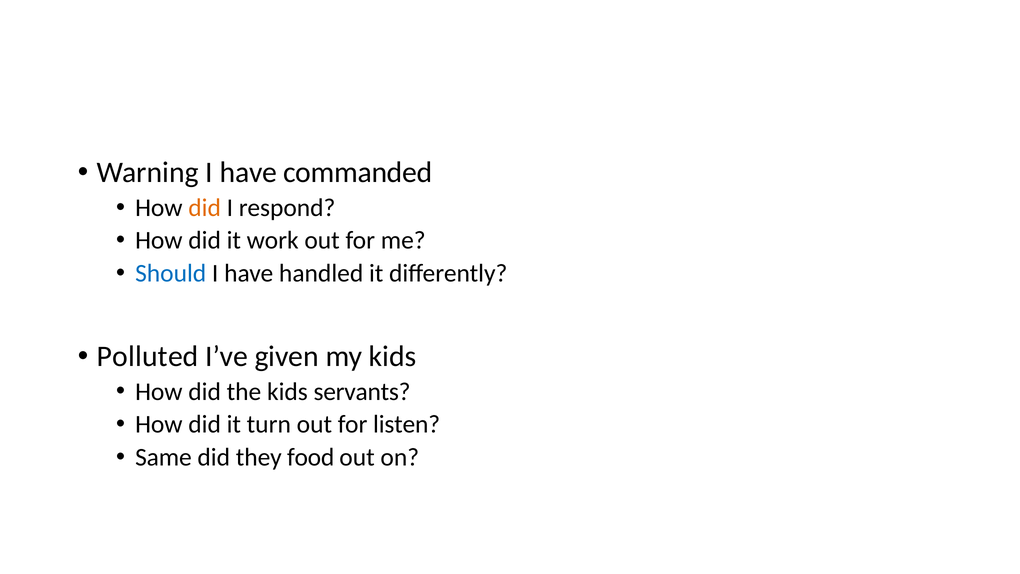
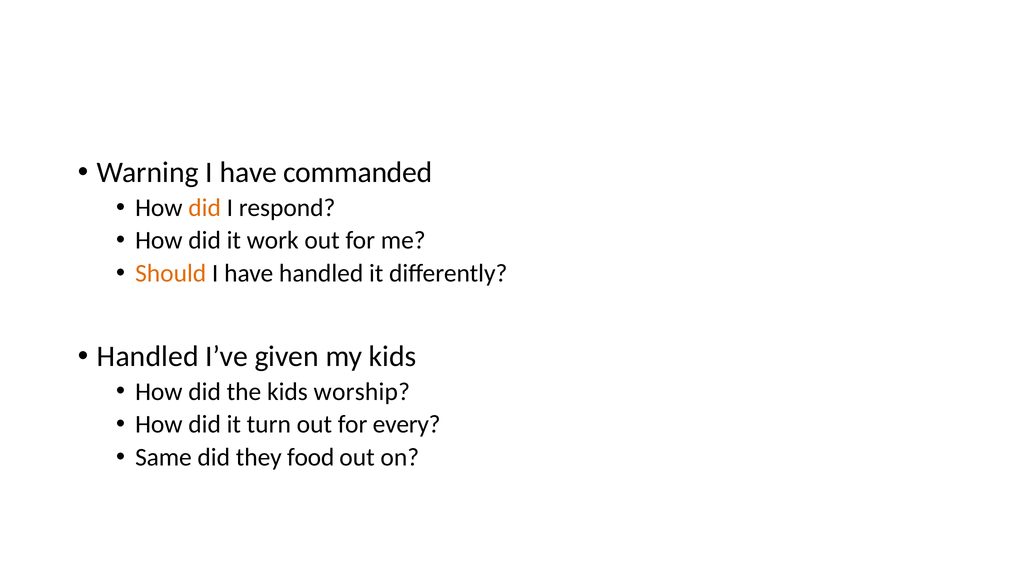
Should colour: blue -> orange (171, 273)
Polluted: Polluted -> Handled (148, 356)
servants: servants -> worship (362, 391)
listen: listen -> every (407, 424)
